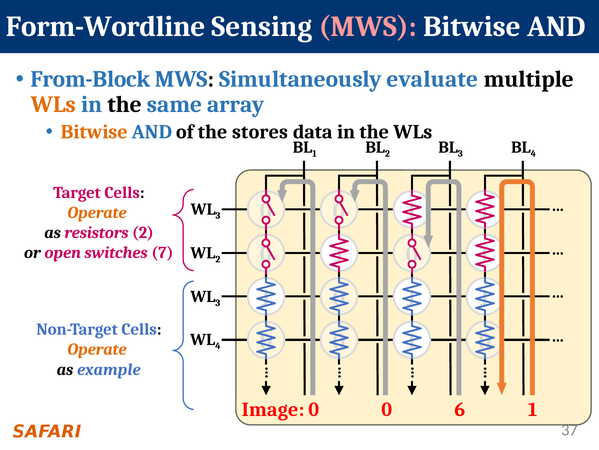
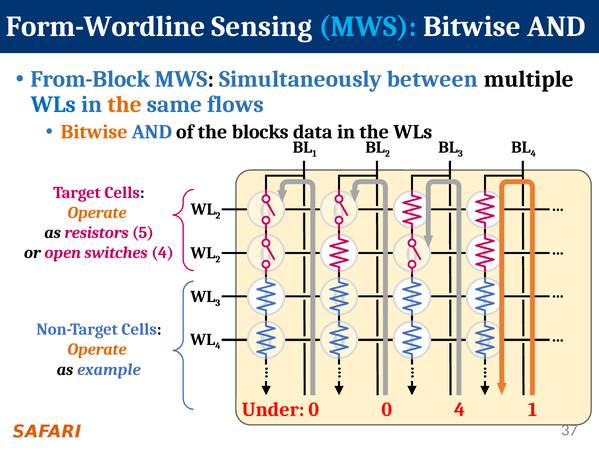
MWS colour: pink -> light blue (368, 26)
evaluate: evaluate -> between (432, 79)
WLs colour: orange -> blue (53, 104)
the colour: black -> orange (125, 104)
array: array -> flows (235, 104)
stores: stores -> blocks (260, 132)
3: 3 -> 2 (218, 215)
resistors 2: 2 -> 5 (143, 232)
switches 7: 7 -> 4 (163, 252)
Image: Image -> Under (273, 409)
0 6: 6 -> 4 (460, 409)
